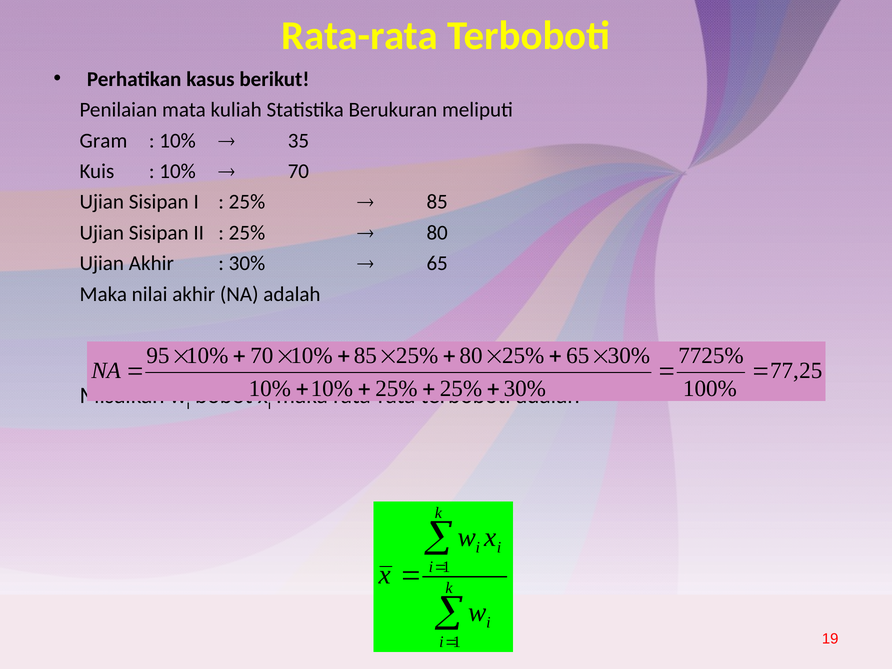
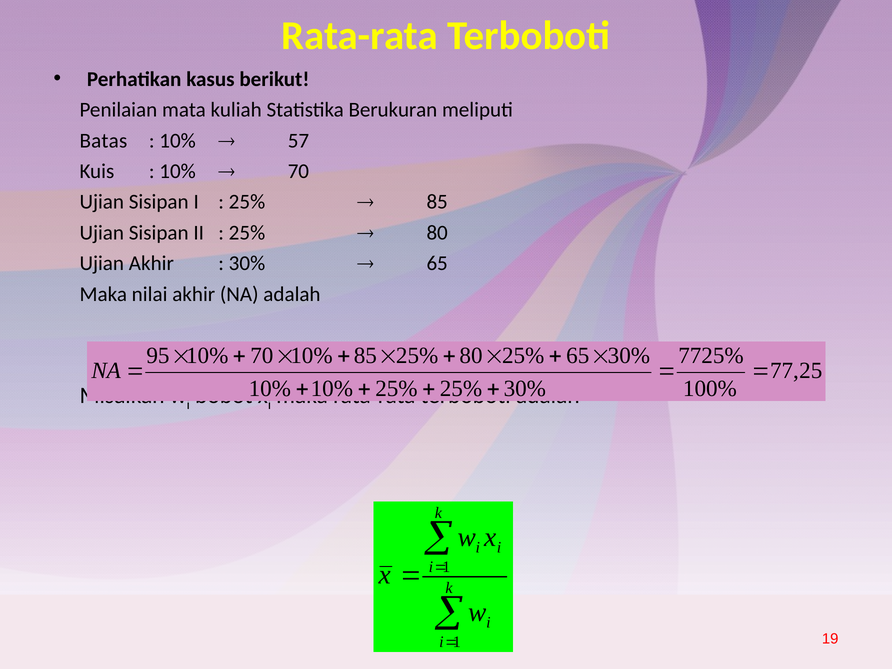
Gram: Gram -> Batas (103, 141)
35: 35 -> 57 (298, 141)
